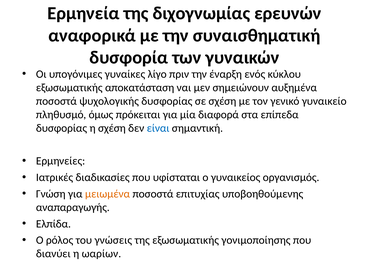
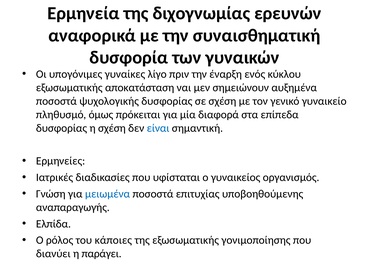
μειωμένα colour: orange -> blue (108, 194)
γνώσεις: γνώσεις -> κάποιες (113, 240)
ωαρίων: ωαρίων -> παράγει (102, 254)
